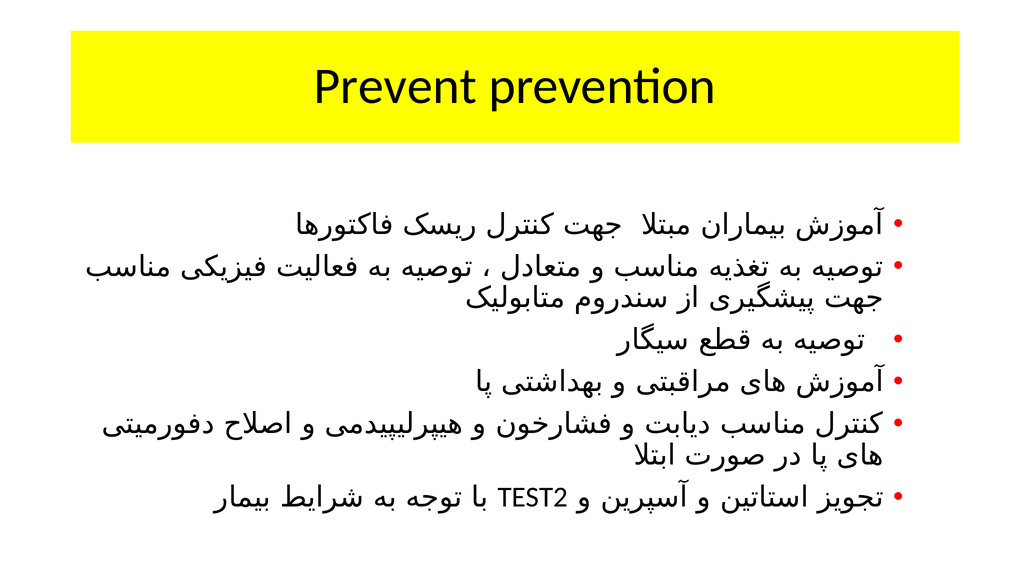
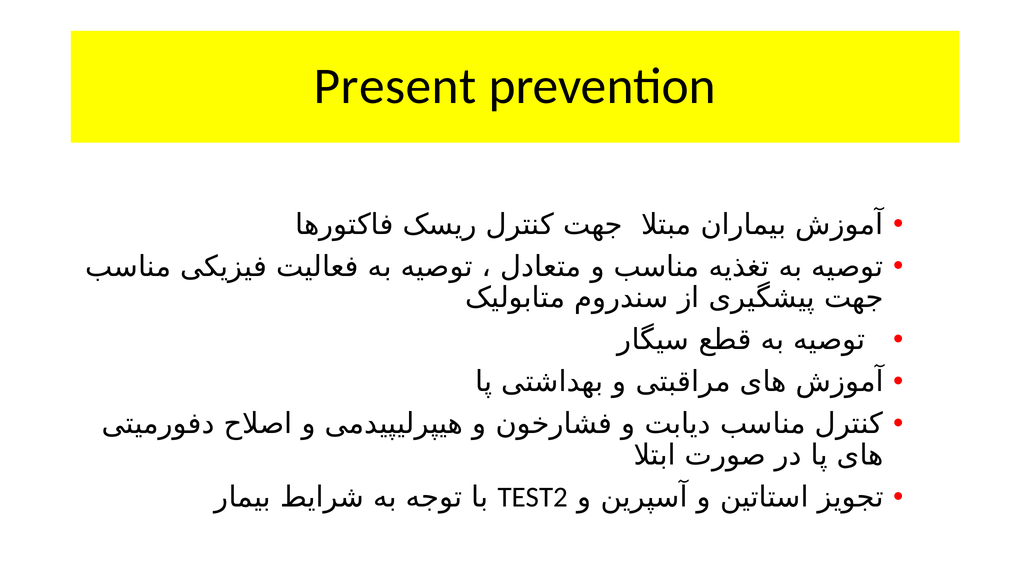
Prevent: Prevent -> Present (395, 87)
